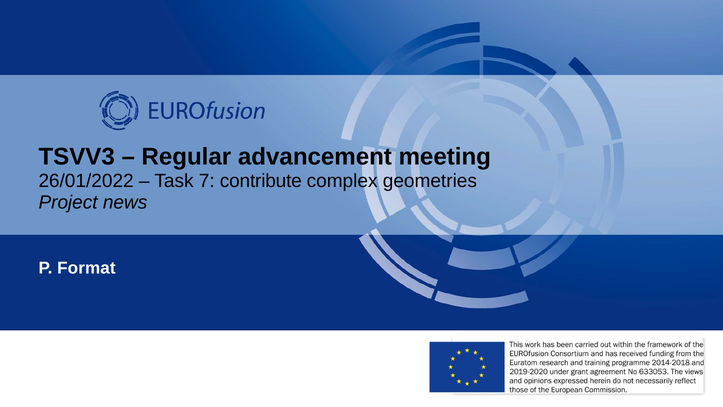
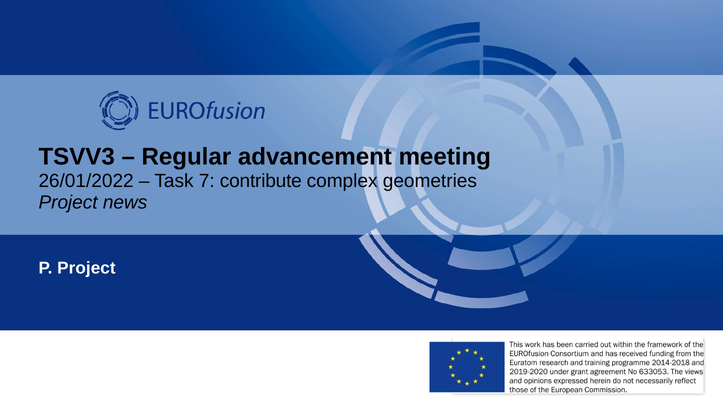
P Format: Format -> Project (86, 268)
